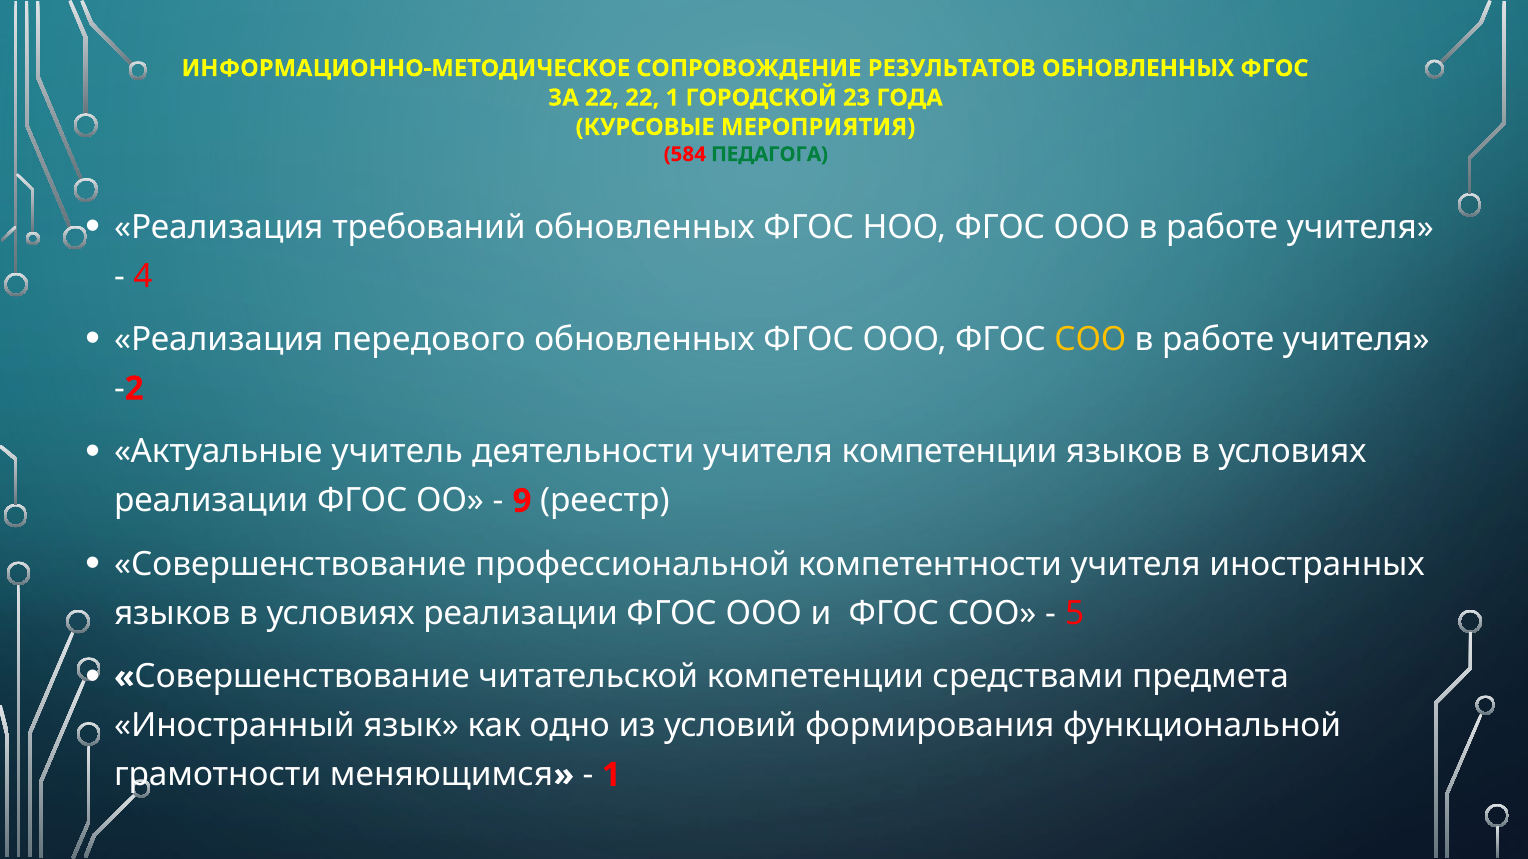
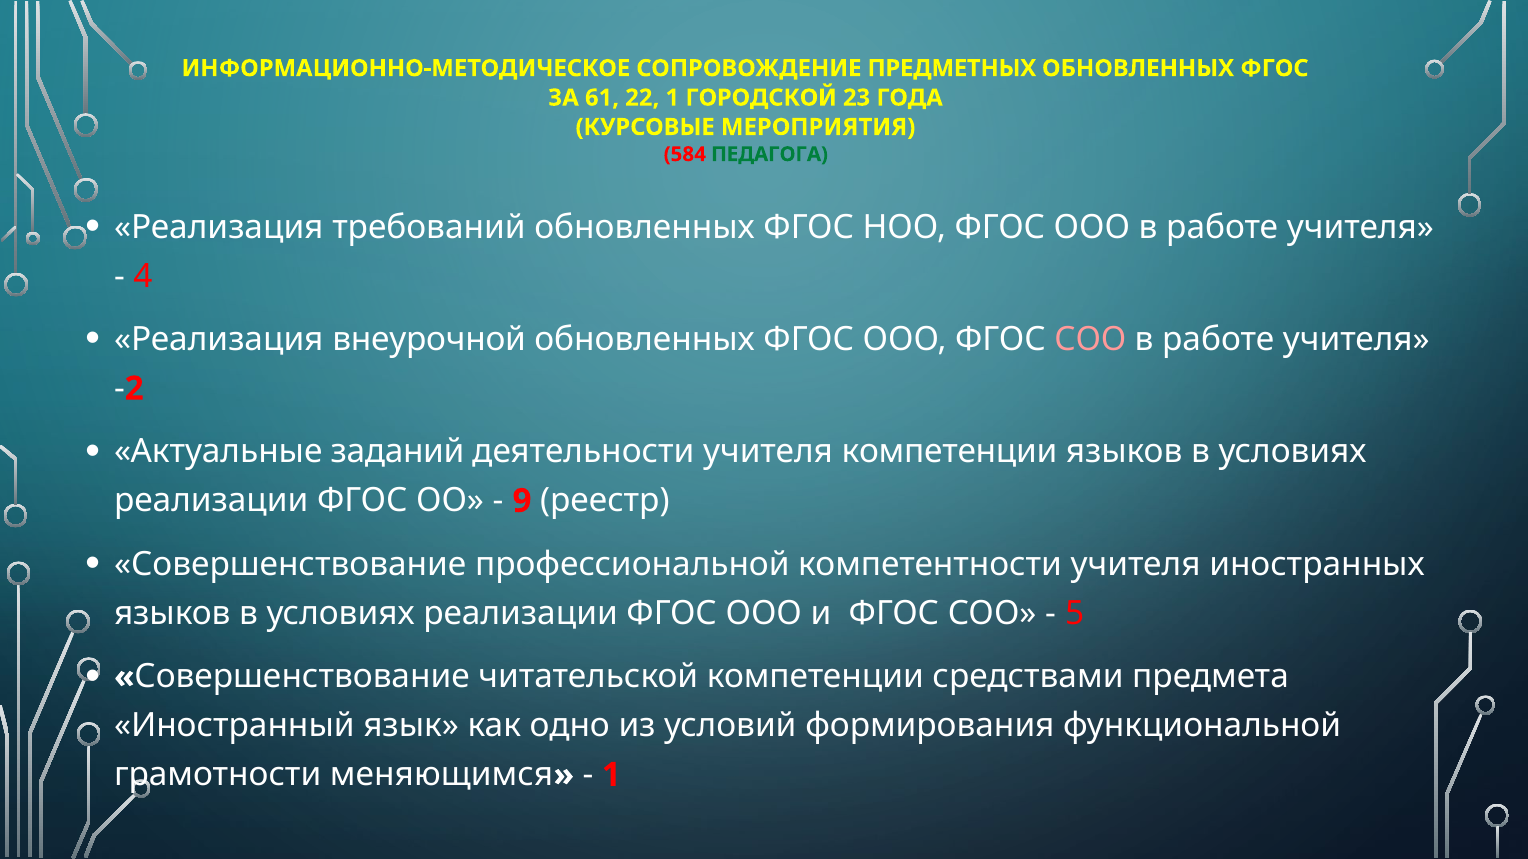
РЕЗУЛЬТАТОВ: РЕЗУЛЬТАТОВ -> ПРЕДМЕТНЫХ (952, 68)
ЗА 22: 22 -> 61 (602, 98)
передового: передового -> внеурочной (429, 340)
СОО colour: yellow -> pink (1090, 340)
учитель: учитель -> заданий (398, 452)
